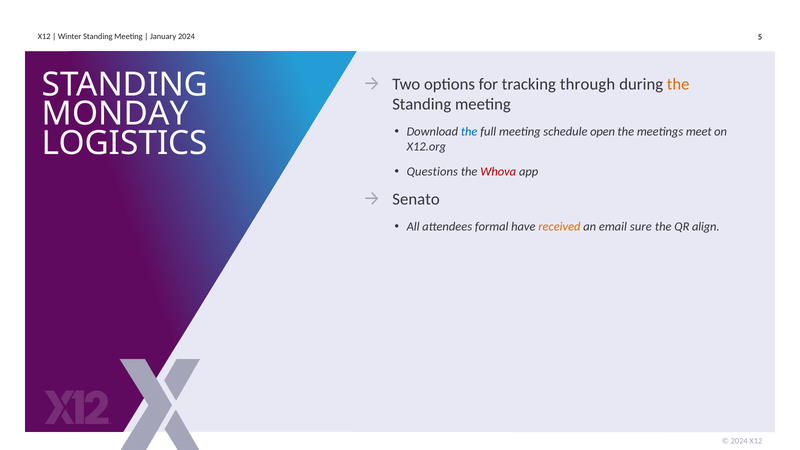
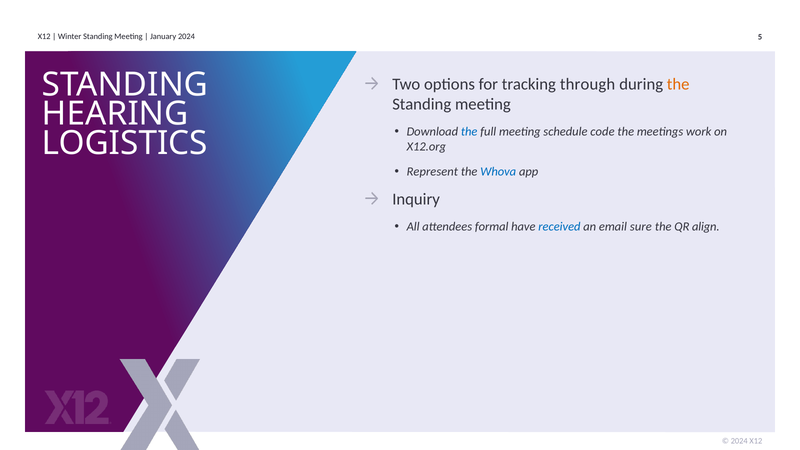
MONDAY: MONDAY -> HEARING (115, 114)
open: open -> code (602, 132)
meet: meet -> work (699, 132)
Questions: Questions -> Represent (432, 172)
Whova colour: red -> blue (498, 172)
Senato: Senato -> Inquiry (416, 199)
received colour: orange -> blue (559, 227)
